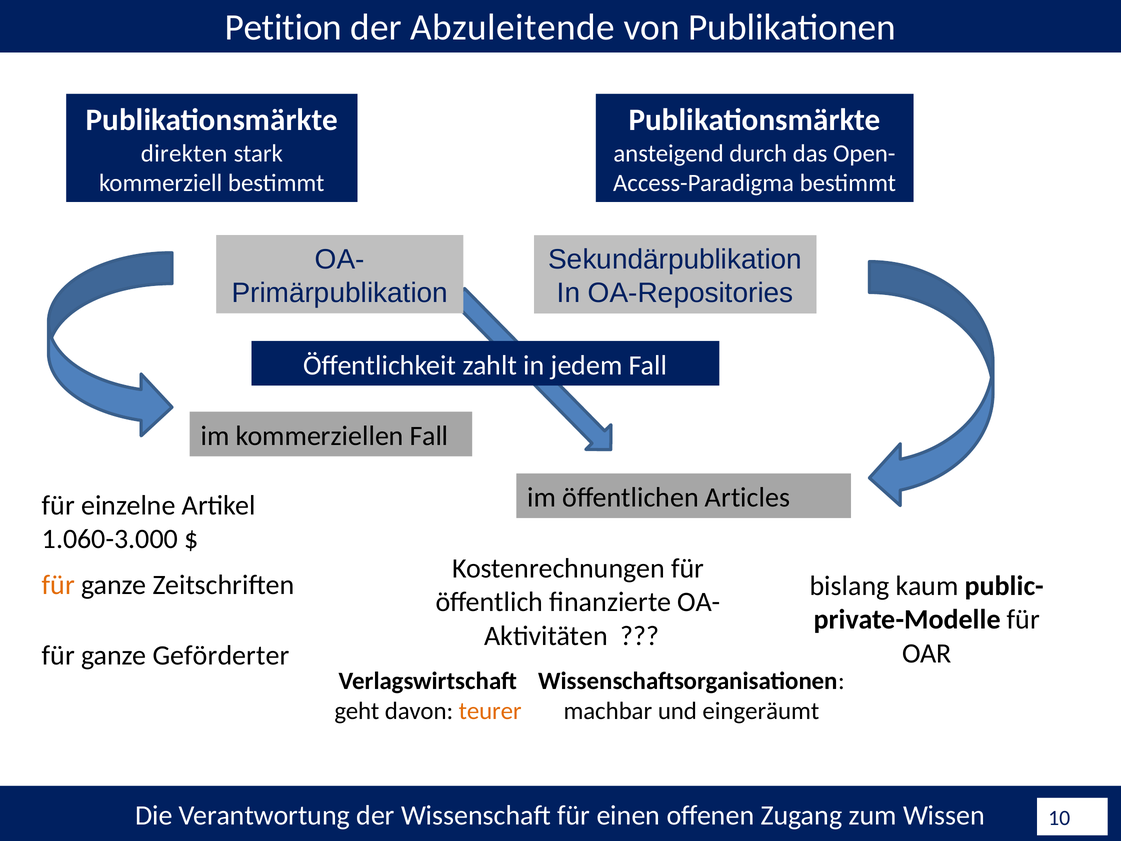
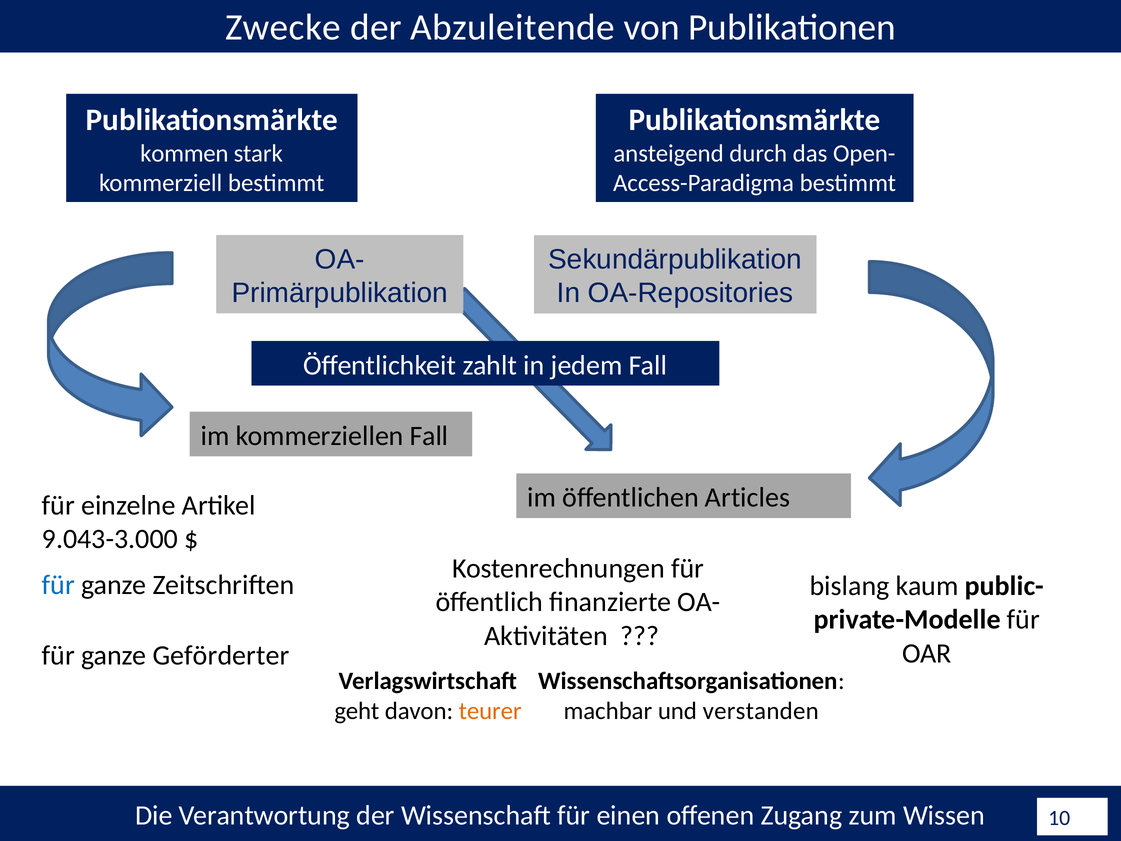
Petition: Petition -> Zwecke (283, 27)
direkten: direkten -> kommen (184, 153)
1.060-3.000: 1.060-3.000 -> 9.043-3.000 (110, 539)
für colour: orange -> blue (58, 585)
eingeräumt: eingeräumt -> verstanden (761, 711)
